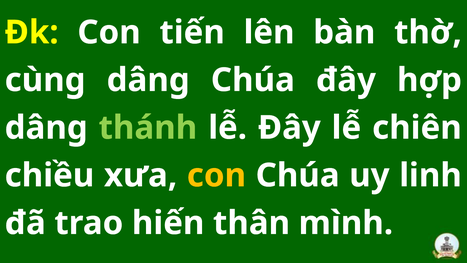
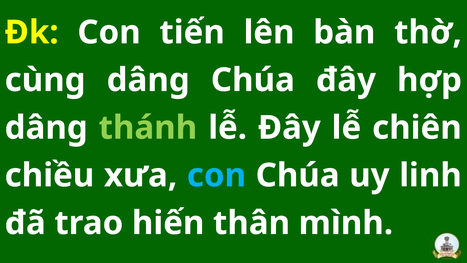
con colour: yellow -> light blue (216, 175)
